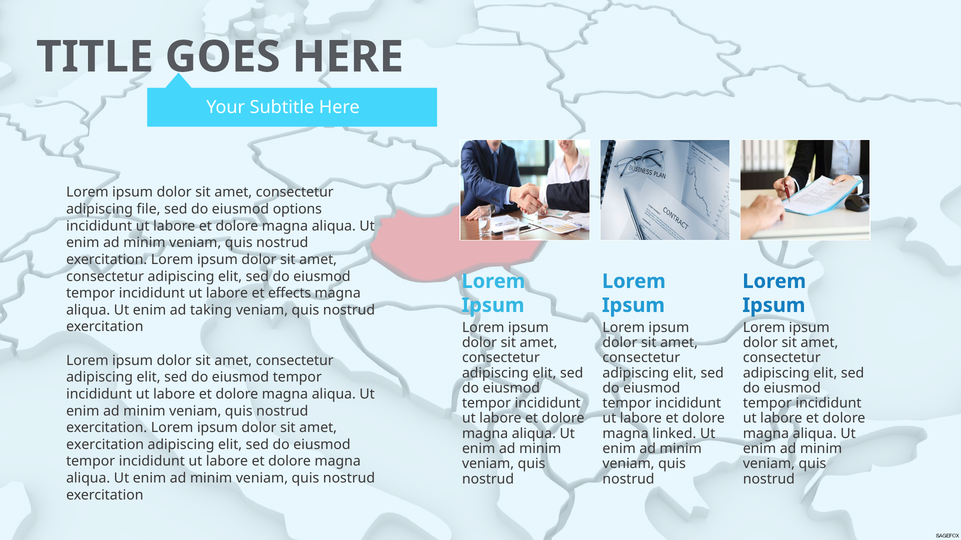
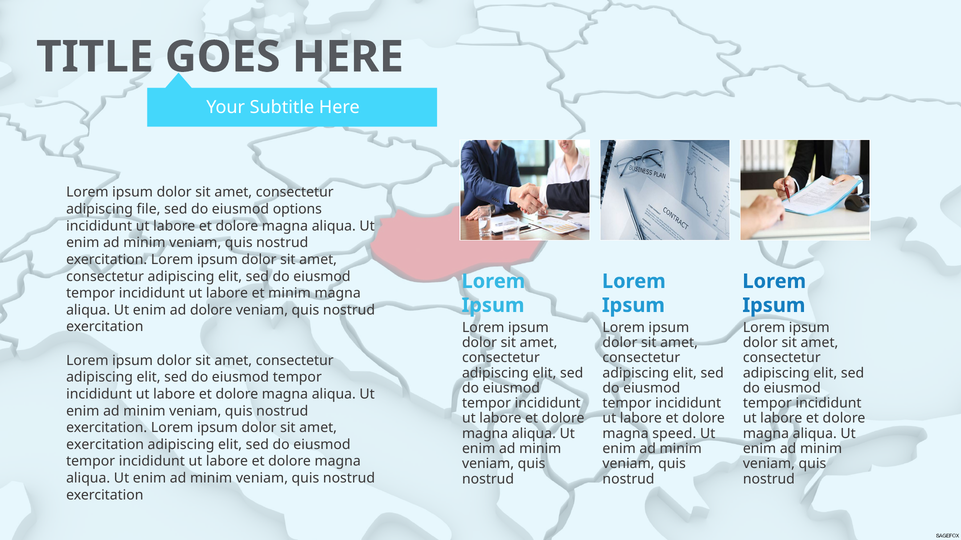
et effects: effects -> minim (289, 294)
ad taking: taking -> dolore (211, 310)
linked: linked -> speed (674, 434)
